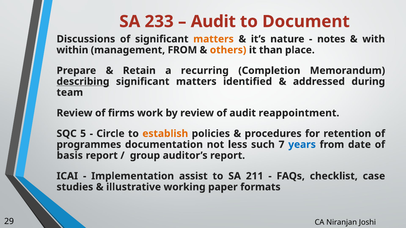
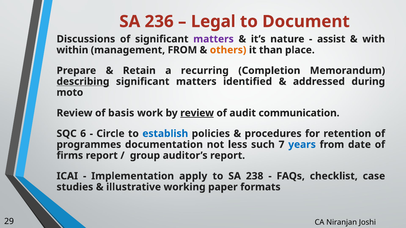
233: 233 -> 236 (159, 22)
Audit: Audit -> Legal (213, 22)
matters colour: orange -> purple (213, 39)
notes: notes -> assist (331, 39)
team: team -> moto (70, 93)
firms: firms -> basis (121, 113)
review underline: none -> present (197, 113)
reappointment: reappointment -> communication (299, 113)
5: 5 -> 6 (83, 134)
establish colour: orange -> blue (165, 134)
basis: basis -> firms (70, 156)
assist: assist -> apply (193, 176)
211: 211 -> 238 (255, 176)
